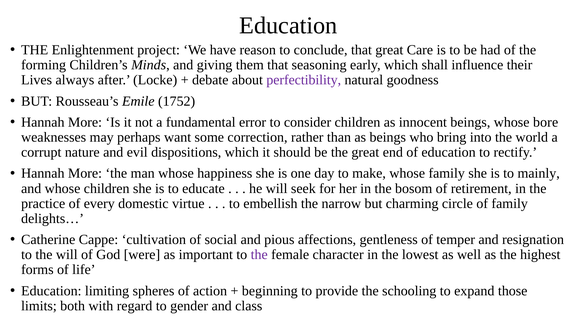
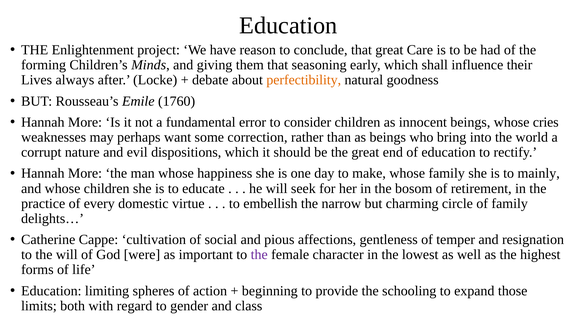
perfectibility colour: purple -> orange (304, 80)
1752: 1752 -> 1760 (177, 101)
bore: bore -> cries (546, 122)
